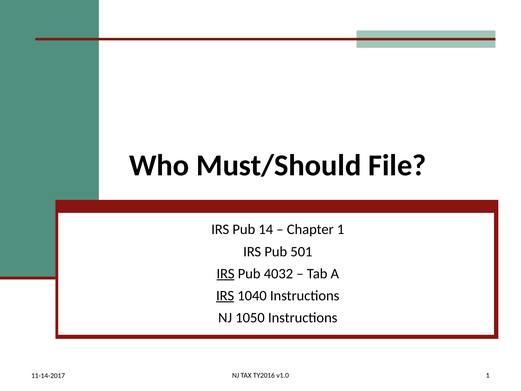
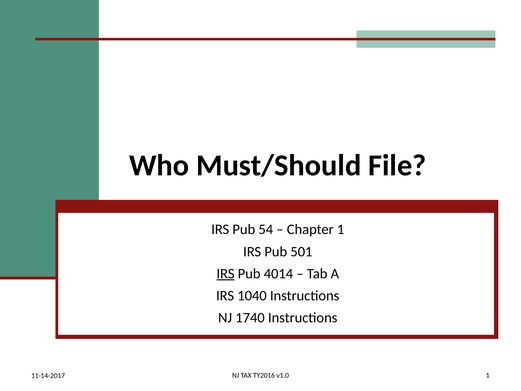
14: 14 -> 54 (266, 229)
4032: 4032 -> 4014 (278, 273)
IRS underline: present -> none (225, 295)
1050: 1050 -> 1740 (250, 317)
